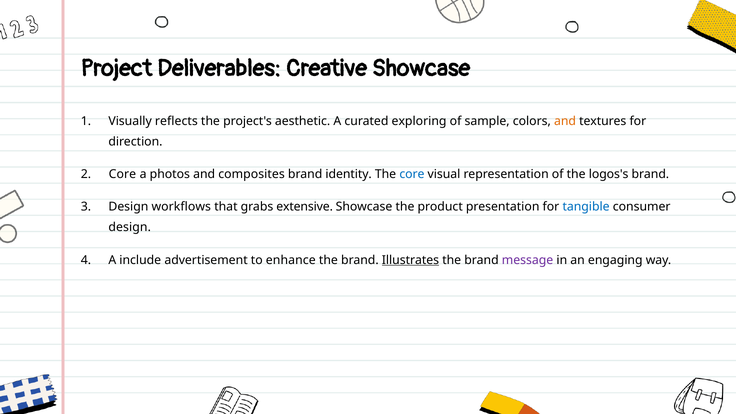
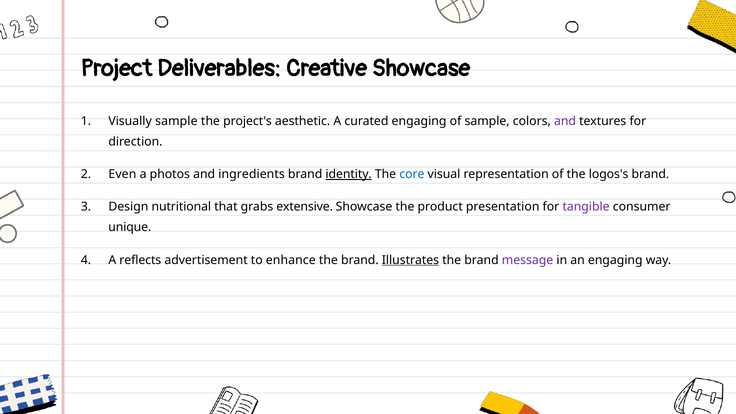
Visually reflects: reflects -> sample (176, 121)
curated exploring: exploring -> engaging (419, 121)
and colour: orange -> purple (565, 121)
Core: Core -> Even (122, 174)
composites: composites -> ingredients (252, 174)
identity underline: none -> present (349, 174)
workflows: workflows -> nutritional (181, 207)
tangible colour: blue -> purple (586, 207)
design: design -> unique (130, 227)
include: include -> reflects (140, 260)
